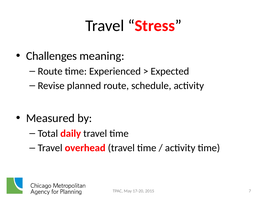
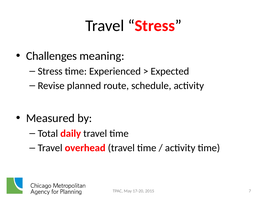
Route: Route -> Stress (50, 71)
